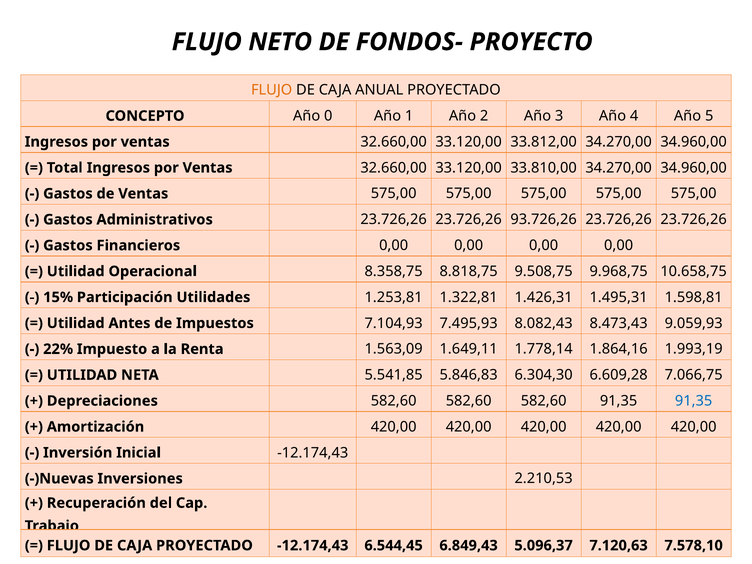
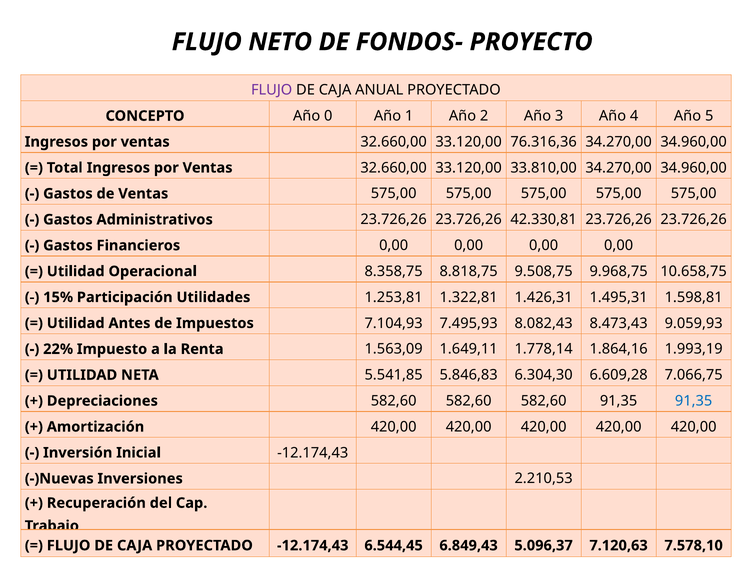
FLUJO colour: orange -> purple (272, 90)
33.812,00: 33.812,00 -> 76.316,36 (544, 142)
93.726,26: 93.726,26 -> 42.330,81 (544, 220)
